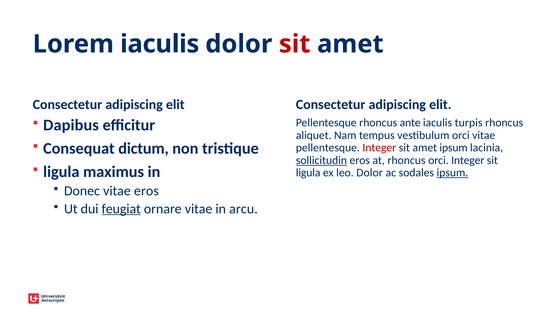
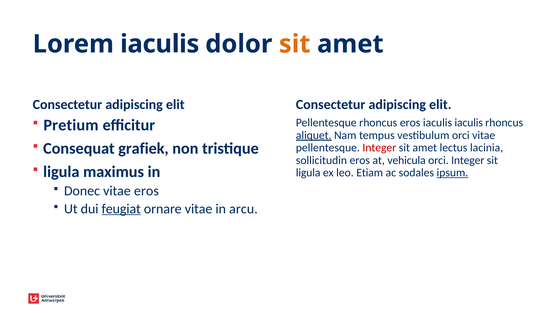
sit colour: red -> orange (295, 44)
rhoncus ante: ante -> eros (410, 123)
iaculis turpis: turpis -> iaculis (469, 123)
Dapibus: Dapibus -> Pretium (71, 125)
aliquet underline: none -> present (314, 135)
dictum: dictum -> grafiek (143, 149)
amet ipsum: ipsum -> lectus (454, 148)
sollicitudin underline: present -> none (321, 160)
at rhoncus: rhoncus -> vehicula (407, 160)
leo Dolor: Dolor -> Etiam (370, 173)
